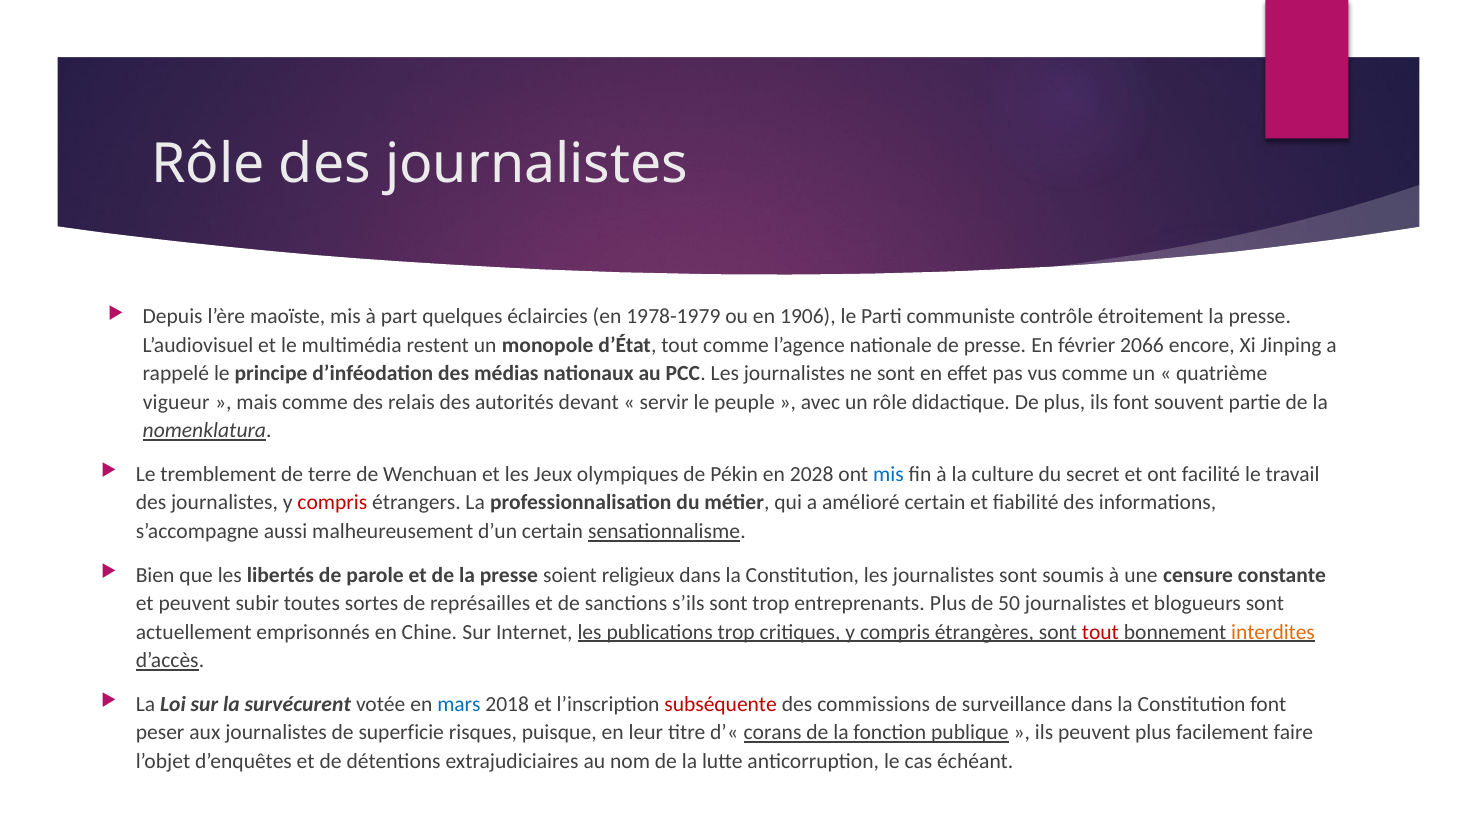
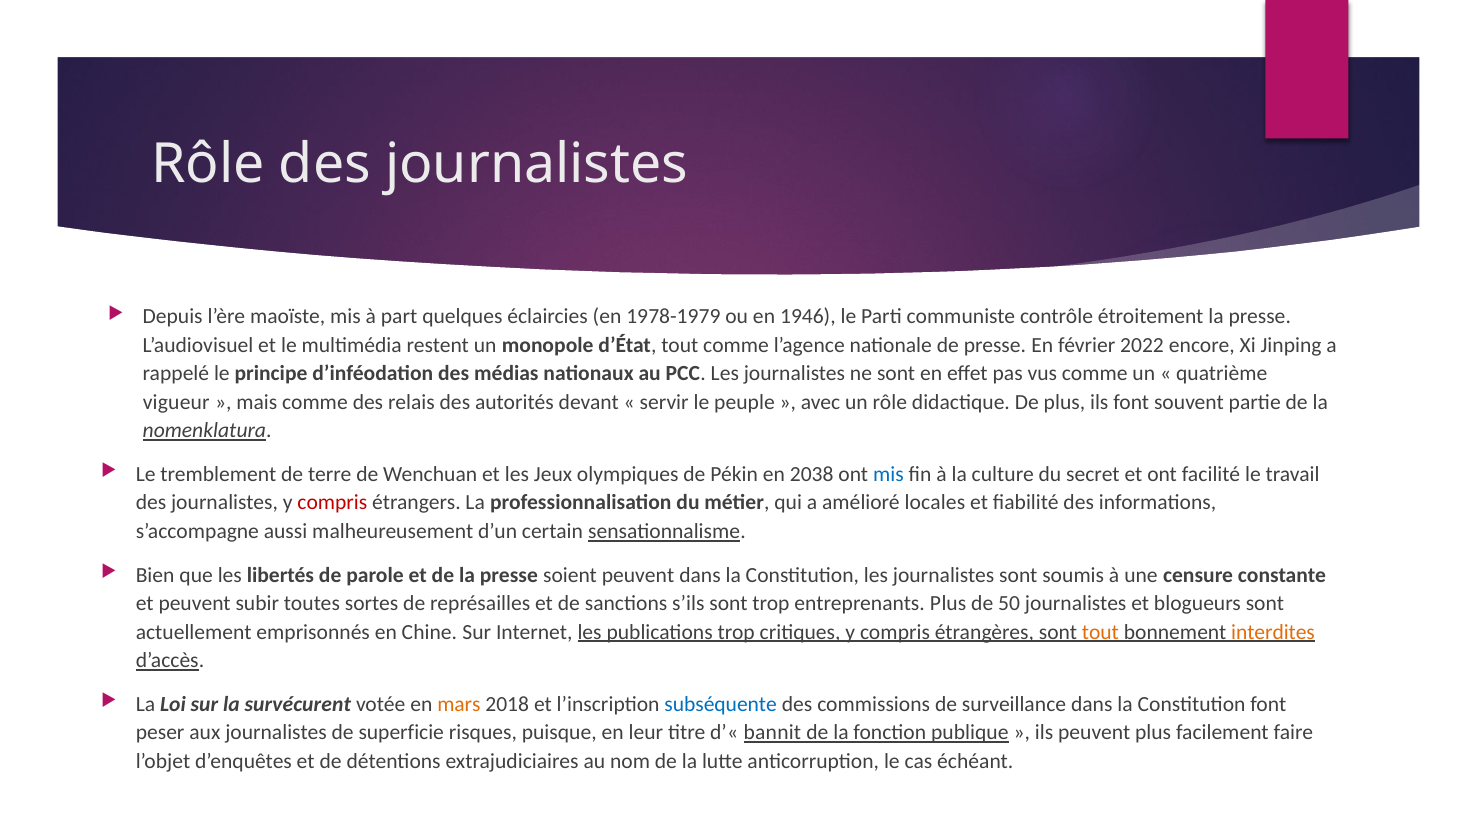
1906: 1906 -> 1946 (808, 317)
2066: 2066 -> 2022 (1142, 345)
2028: 2028 -> 2038 (812, 475)
amélioré certain: certain -> locales (935, 503)
soient religieux: religieux -> peuvent (638, 575)
tout colour: red -> orange (1100, 632)
mars colour: blue -> orange (459, 705)
subséquente colour: red -> blue (721, 705)
corans: corans -> bannit (772, 733)
